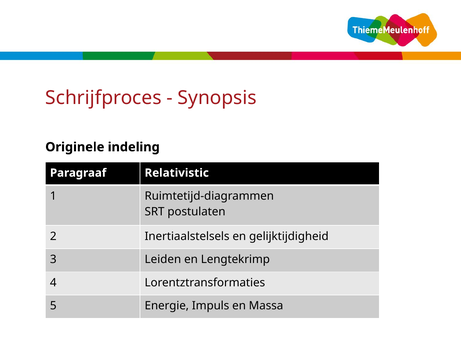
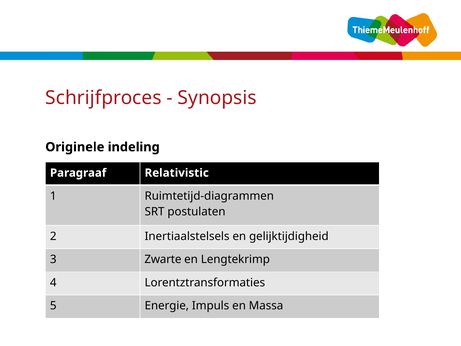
Leiden: Leiden -> Zwarte (163, 259)
